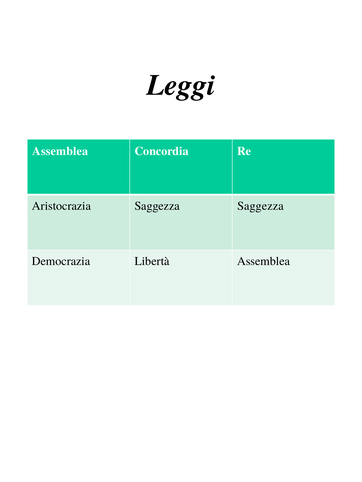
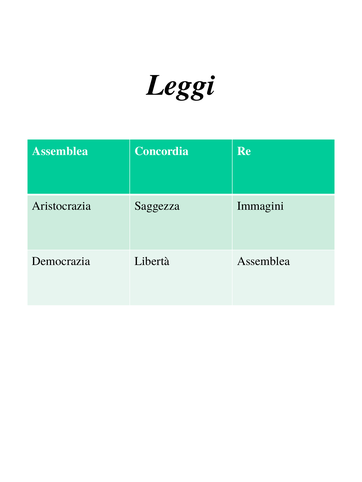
Saggezza Saggezza: Saggezza -> Immagini (261, 206)
